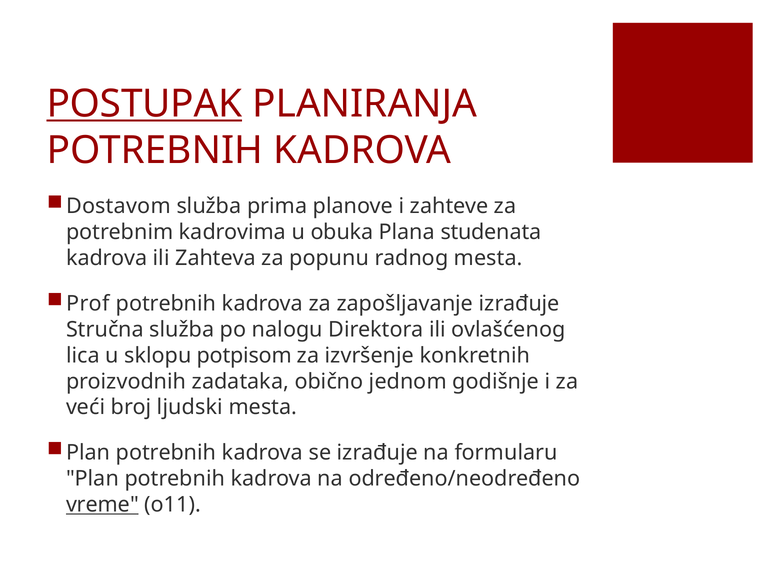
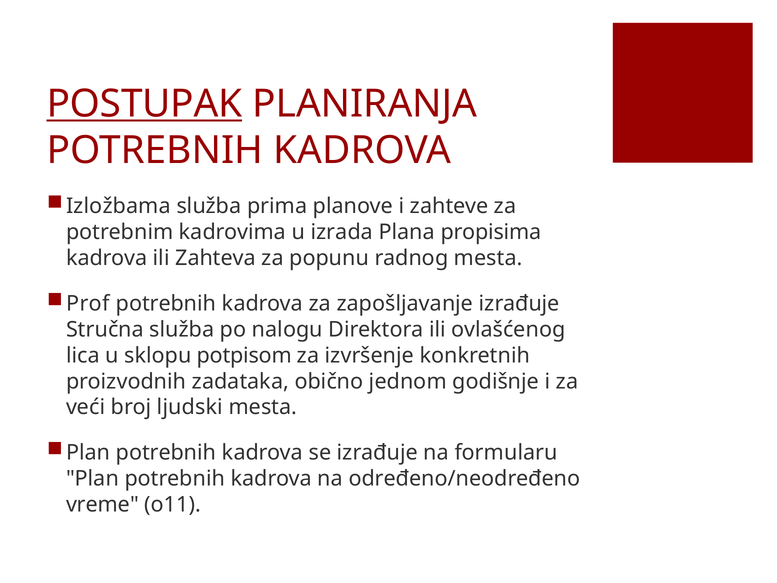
Dostavom: Dostavom -> Izložbama (118, 206)
obuka: obuka -> izrada (342, 232)
studenata: studenata -> propisima (491, 232)
vreme underline: present -> none (102, 504)
